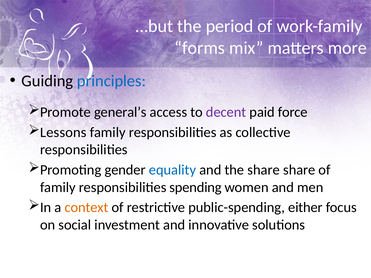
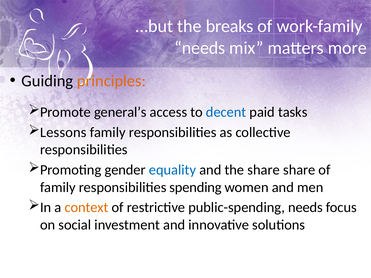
period: period -> breaks (230, 26)
forms: forms -> needs (200, 48)
principles colour: blue -> orange (111, 81)
decent colour: purple -> blue (226, 112)
force: force -> tasks (293, 112)
public-spending either: either -> needs (305, 208)
